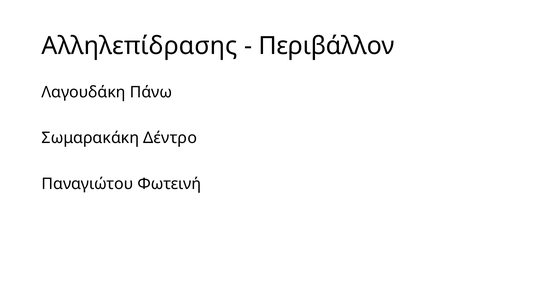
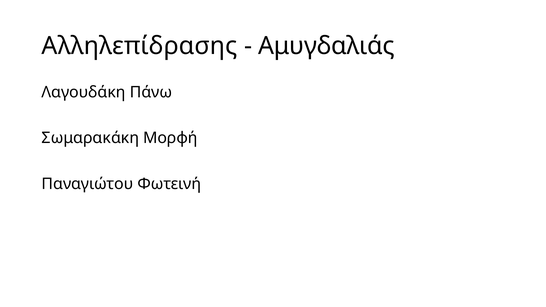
Περιβάλλον: Περιβάλλον -> Αμυγδαλιάς (326, 46)
Δέντρο: Δέντρο -> Μορφή (170, 138)
